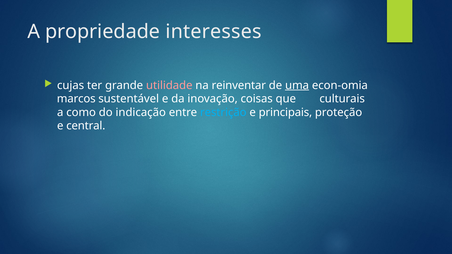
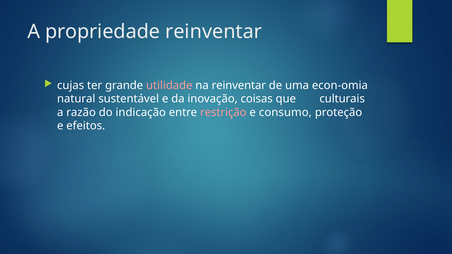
propriedade interesses: interesses -> reinventar (214, 32)
uma underline: present -> none (297, 85)
marcos: marcos -> natural (76, 99)
como: como -> razão (81, 113)
restrição colour: light blue -> pink (223, 113)
principais: principais -> consumo (285, 113)
central: central -> efeitos (86, 126)
